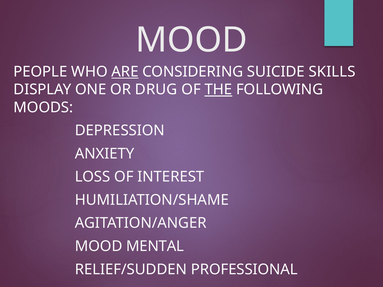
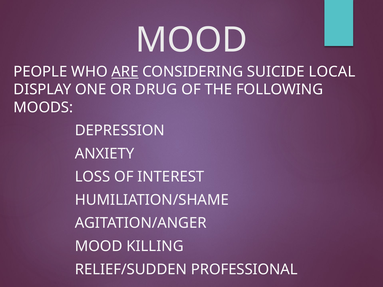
SKILLS: SKILLS -> LOCAL (332, 72)
THE underline: present -> none (218, 90)
MENTAL: MENTAL -> KILLING (155, 246)
